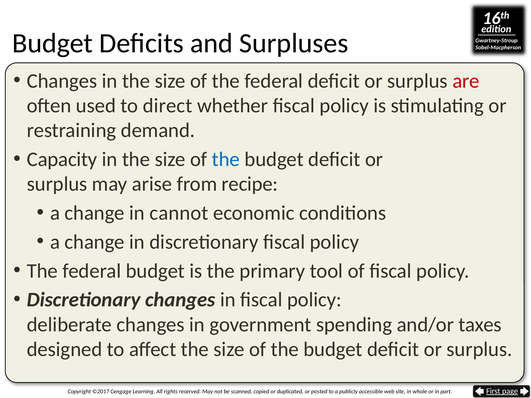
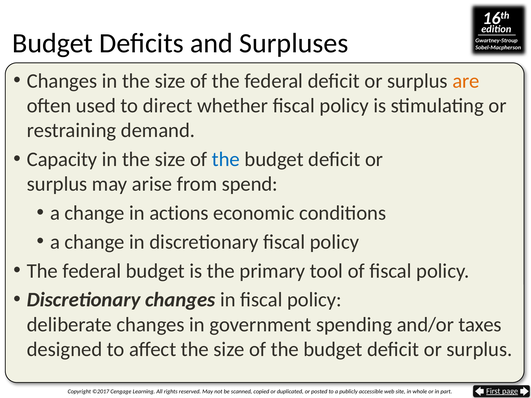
are colour: red -> orange (466, 81)
recipe: recipe -> spend (250, 184)
cannot: cannot -> actions (179, 213)
